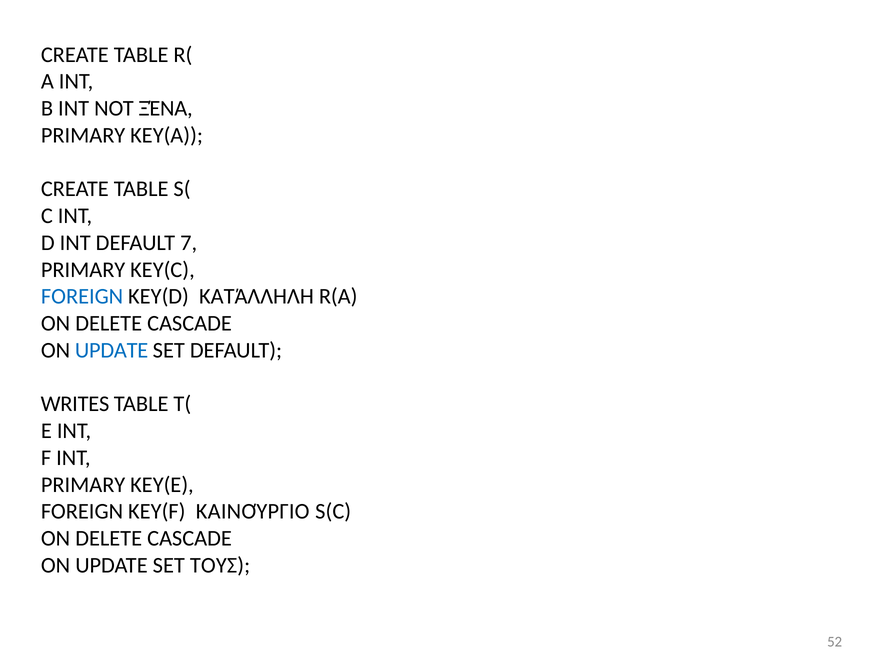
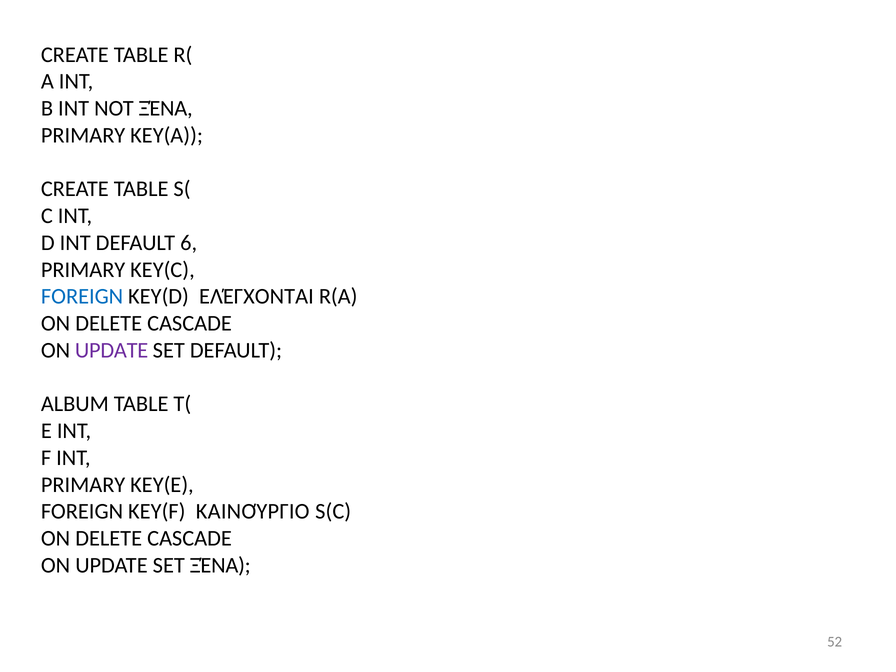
7: 7 -> 6 (189, 243)
ΚΑΤΆΛΛΗΛΗ: ΚΑΤΆΛΛΗΛΗ -> ΕΛΈΓΧΟΝΤΑΙ (256, 297)
UPDATE colour: blue -> purple (112, 350)
WRITES: WRITES -> ALBUM (75, 404)
SET ΤΟΥΣ: ΤΟΥΣ -> ΞΈΝΑ (220, 565)
